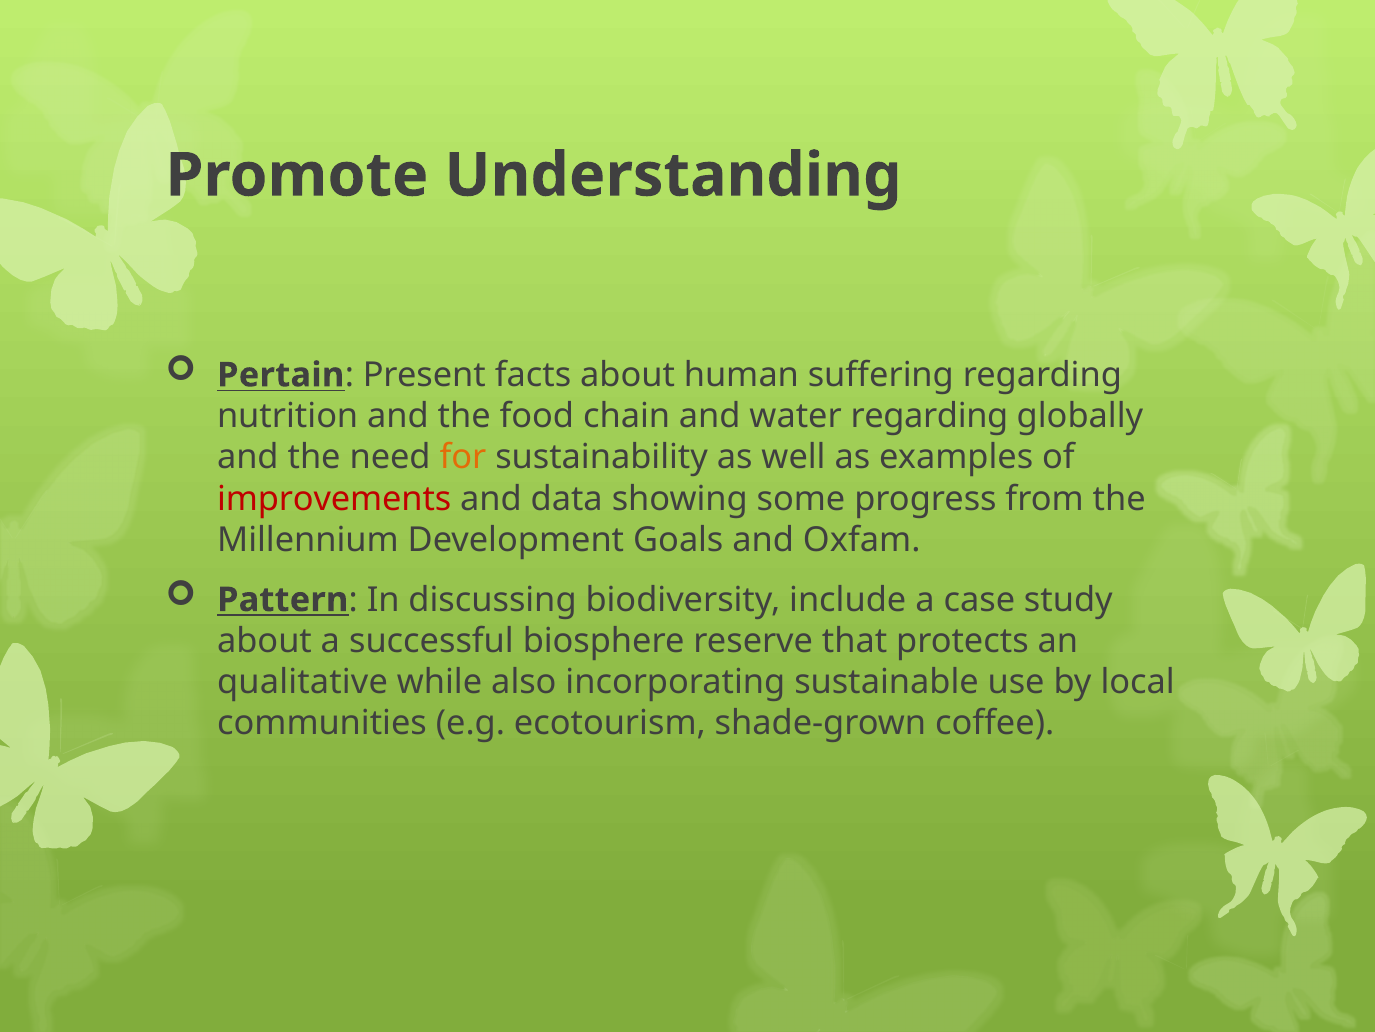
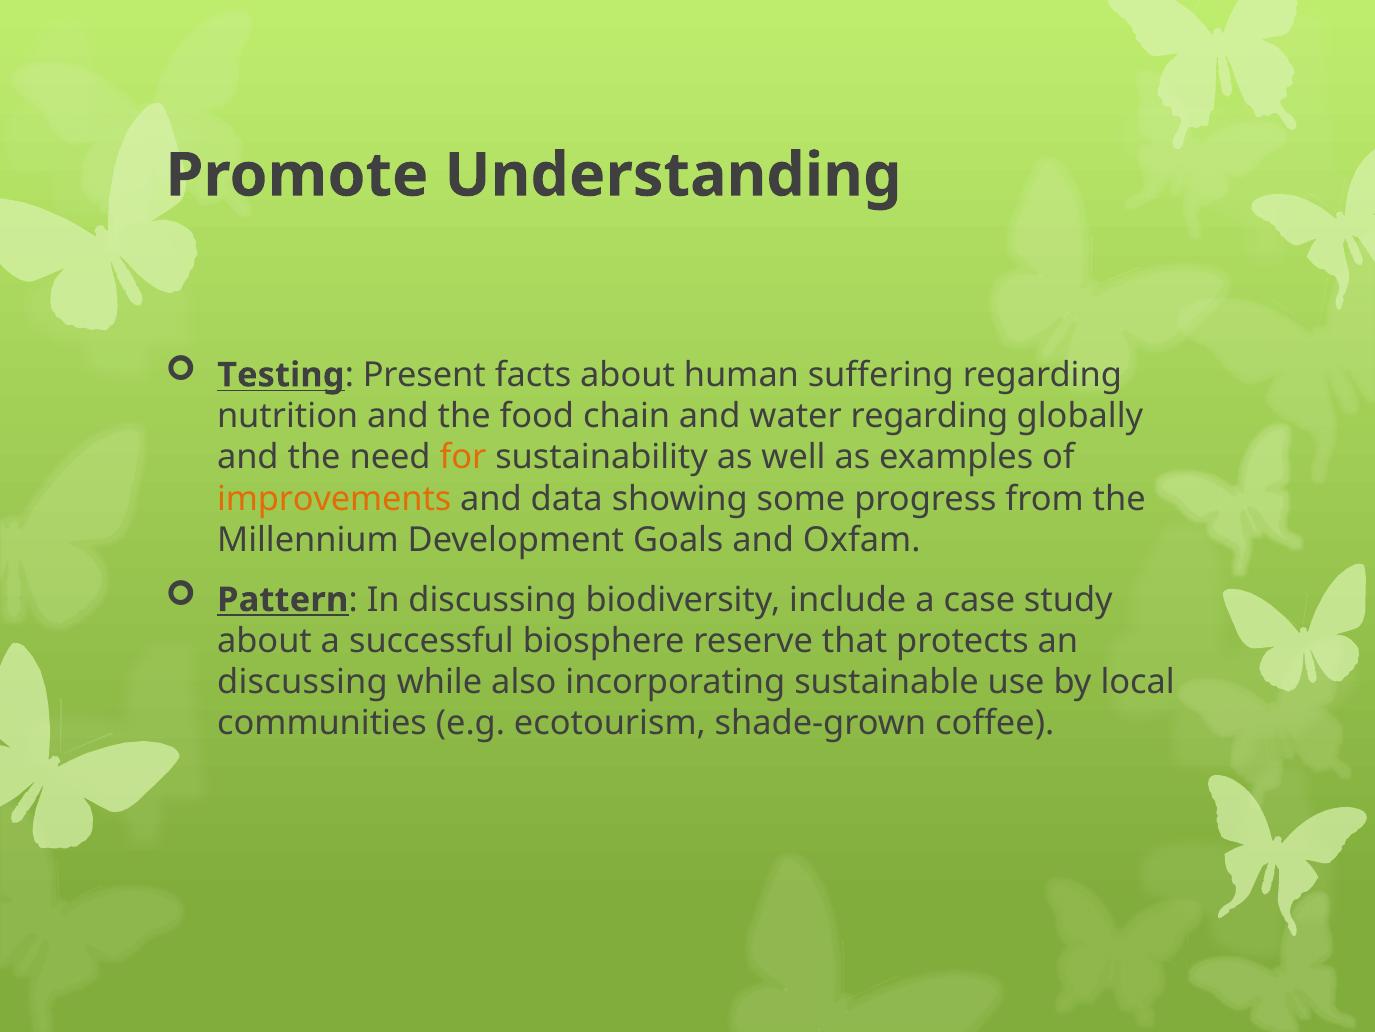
Pertain: Pertain -> Testing (281, 375)
improvements colour: red -> orange (334, 498)
qualitative: qualitative -> discussing (302, 682)
